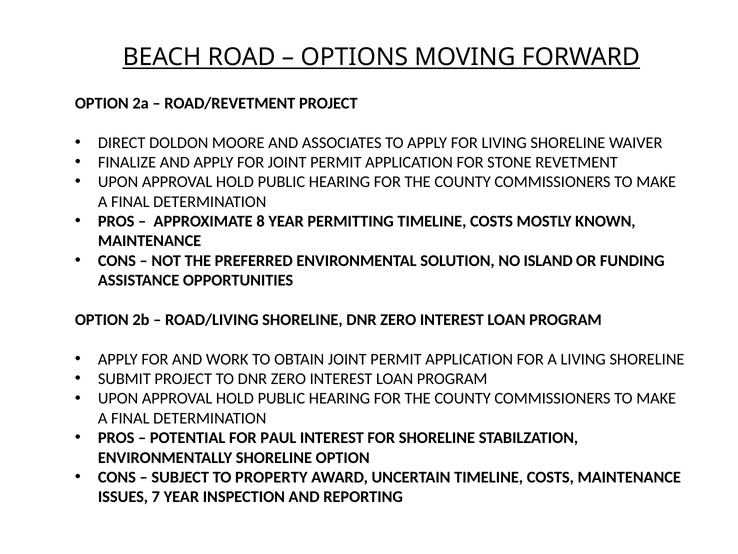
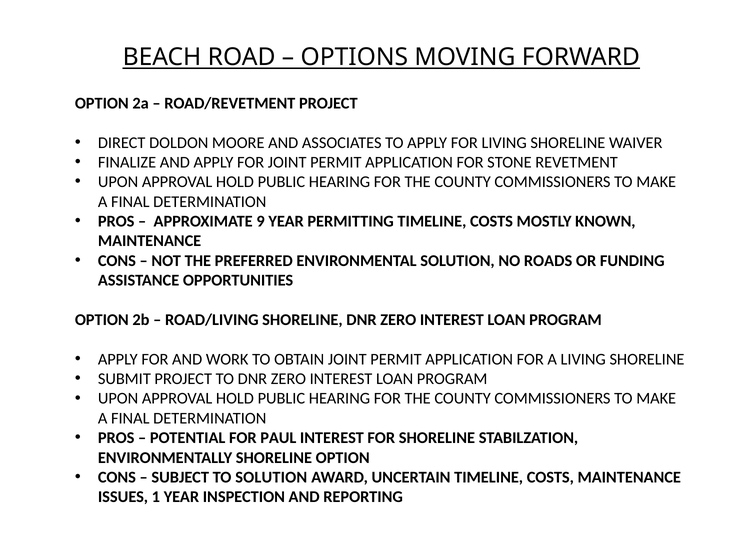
8: 8 -> 9 (261, 221)
ISLAND: ISLAND -> ROADS (548, 261)
TO PROPERTY: PROPERTY -> SOLUTION (271, 477)
7: 7 -> 1 (156, 497)
